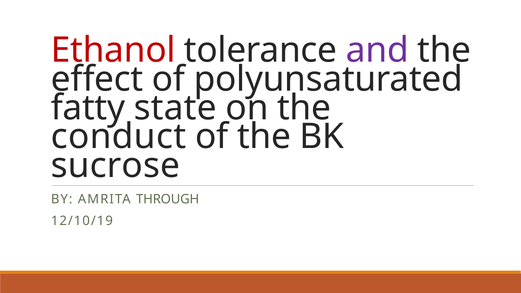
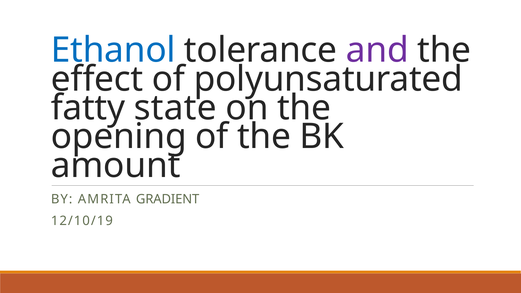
Ethanol colour: red -> blue (113, 50)
conduct: conduct -> opening (119, 137)
sucrose: sucrose -> amount (116, 165)
THROUGH: THROUGH -> GRADIENT (168, 199)
